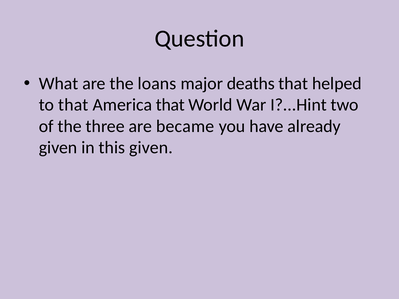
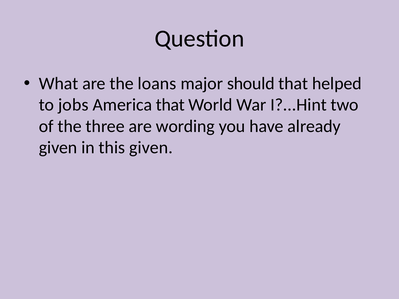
deaths: deaths -> should (251, 84)
to that: that -> jobs (73, 105)
became: became -> wording (185, 126)
